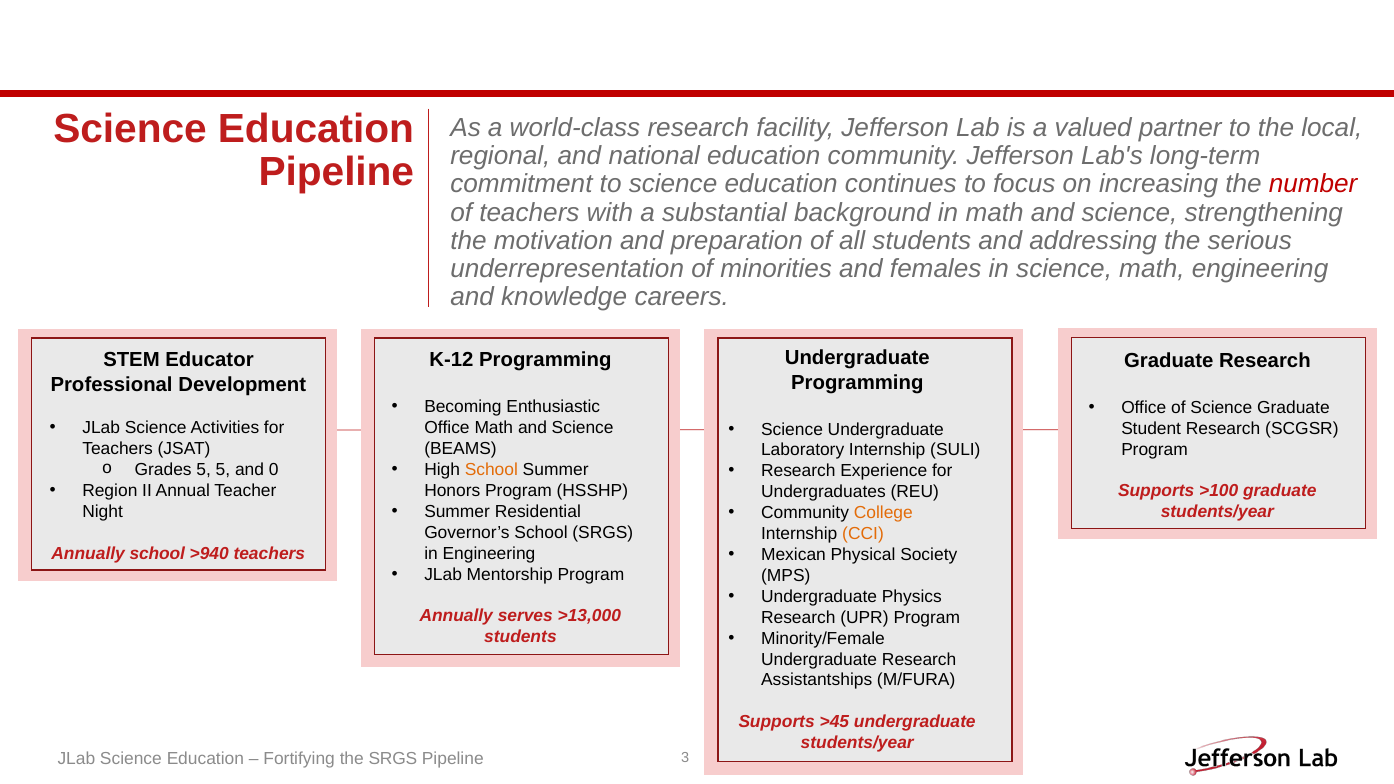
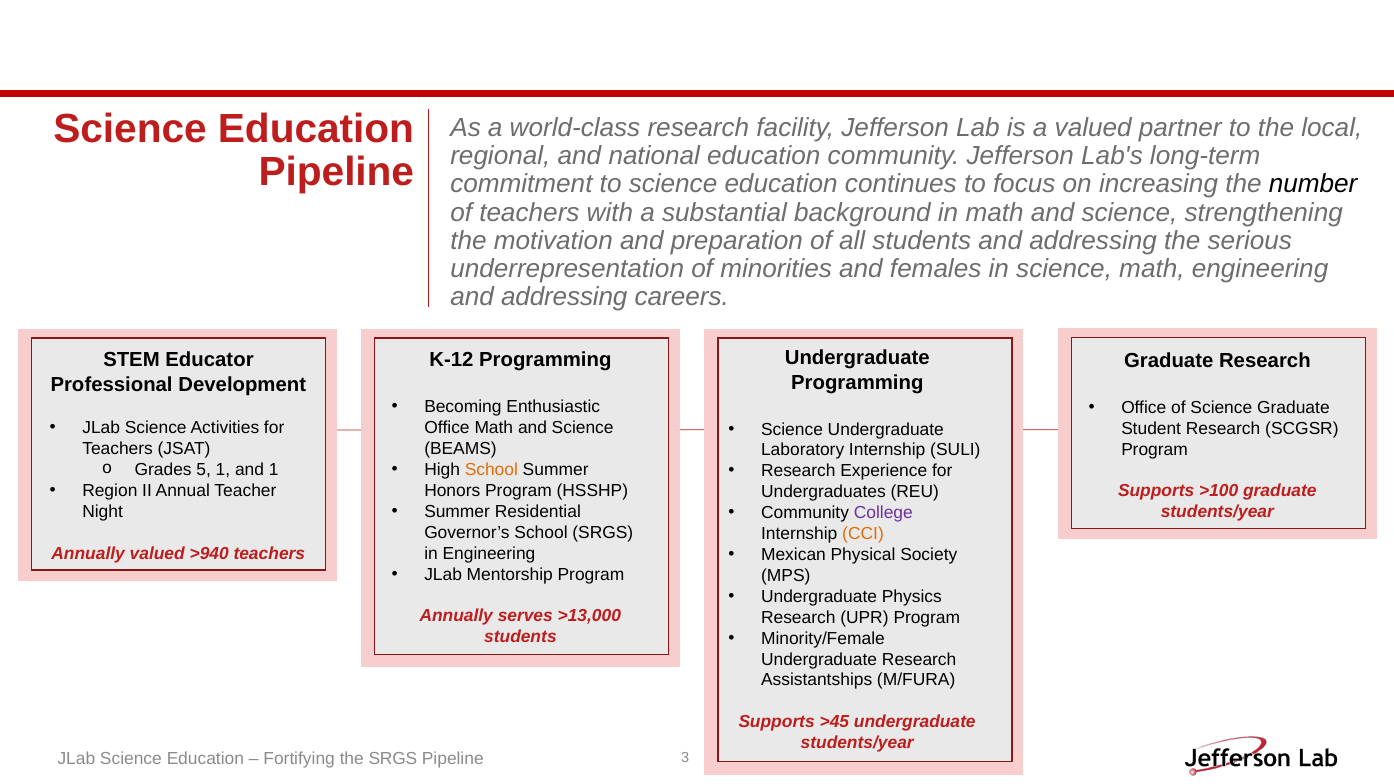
number colour: red -> black (1313, 184)
knowledge: knowledge -> addressing (564, 297)
5 5: 5 -> 1 (223, 470)
and 0: 0 -> 1 (274, 470)
College colour: orange -> purple (883, 513)
Annually school: school -> valued (157, 554)
